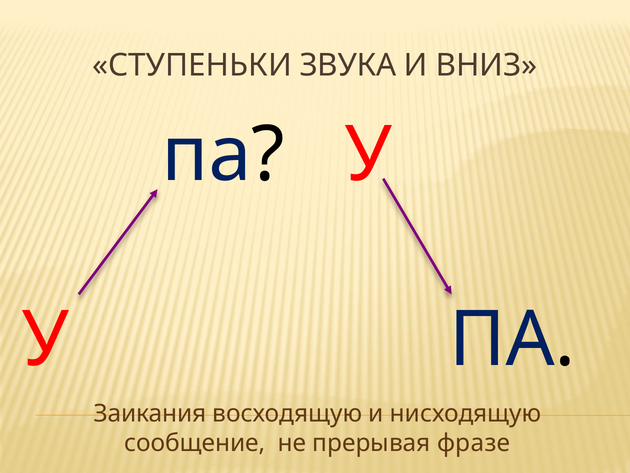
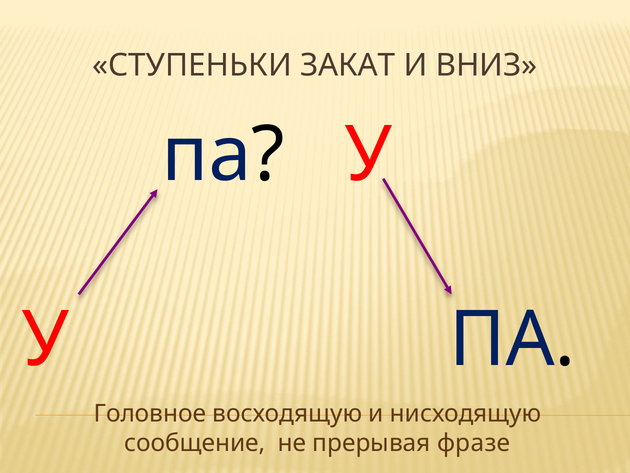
ЗВУКА: ЗВУКА -> ЗАКАТ (348, 65)
Заикания: Заикания -> Головное (150, 413)
